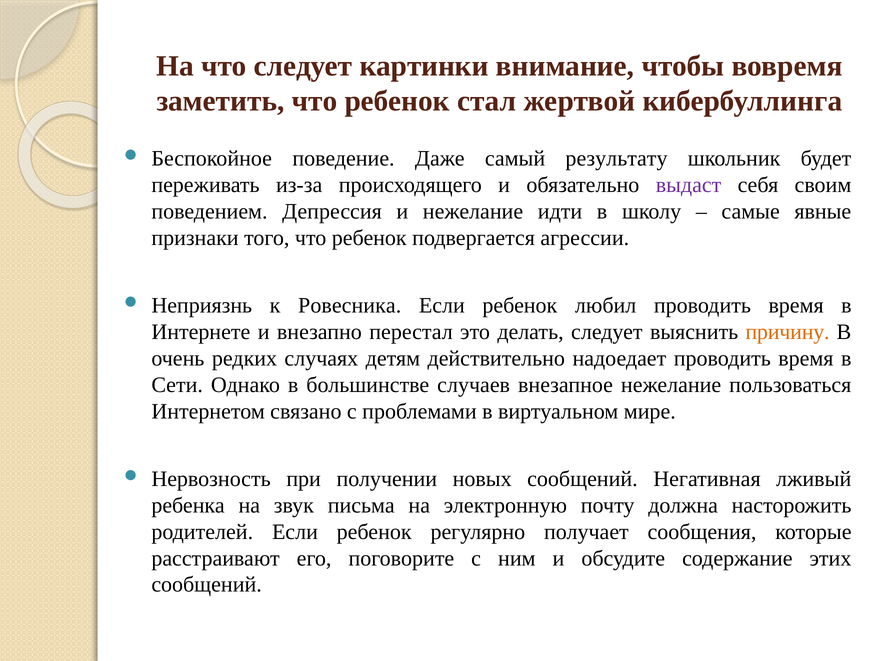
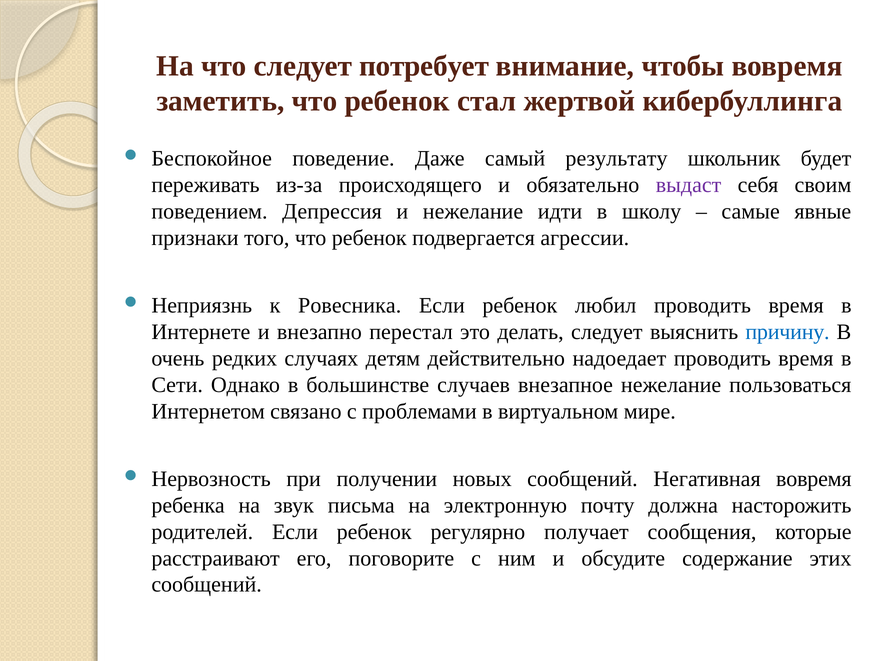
картинки: картинки -> потребует (424, 66)
причину colour: orange -> blue (788, 332)
Негативная лживый: лживый -> вовремя (814, 479)
